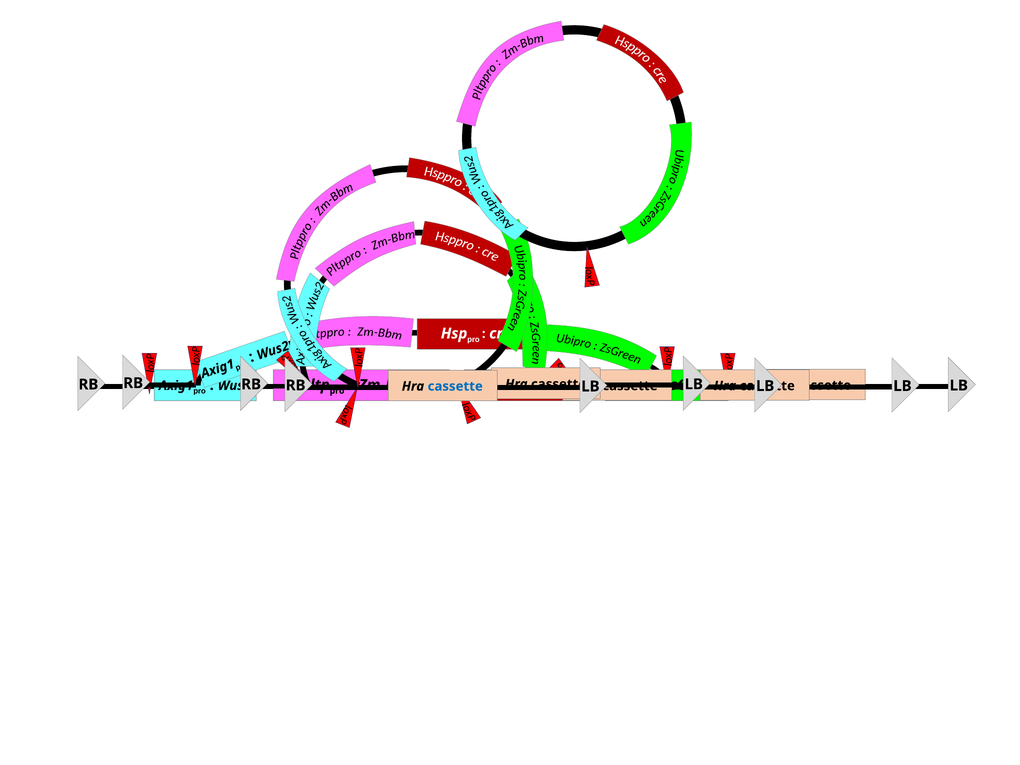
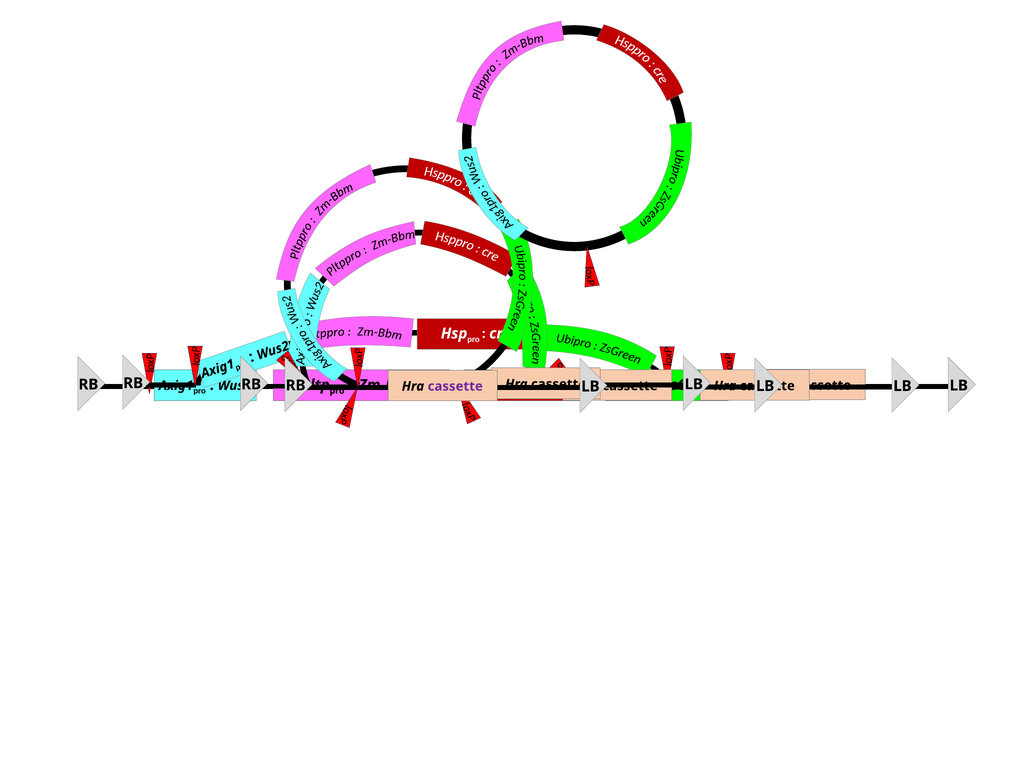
cassette colour: blue -> purple (455, 386)
